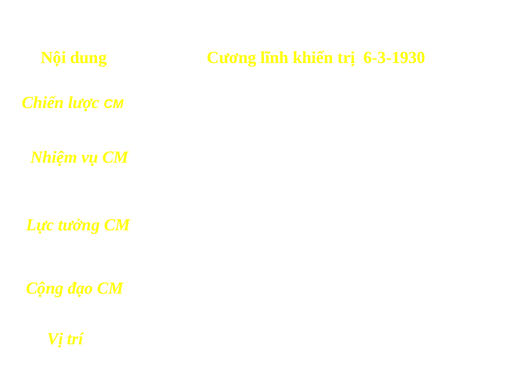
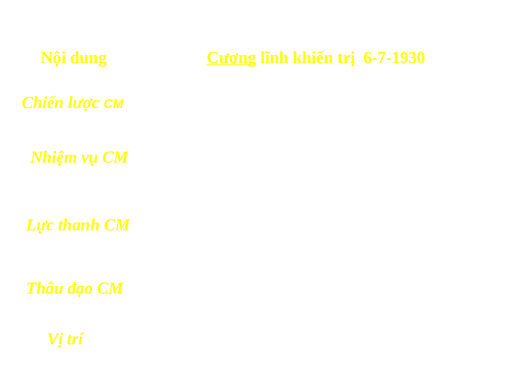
Cương underline: none -> present (232, 58)
6-3-1930: 6-3-1930 -> 6-7-1930 (394, 58)
tưởng: tưởng -> thanh (79, 225)
Cộng: Cộng -> Thâu (45, 288)
